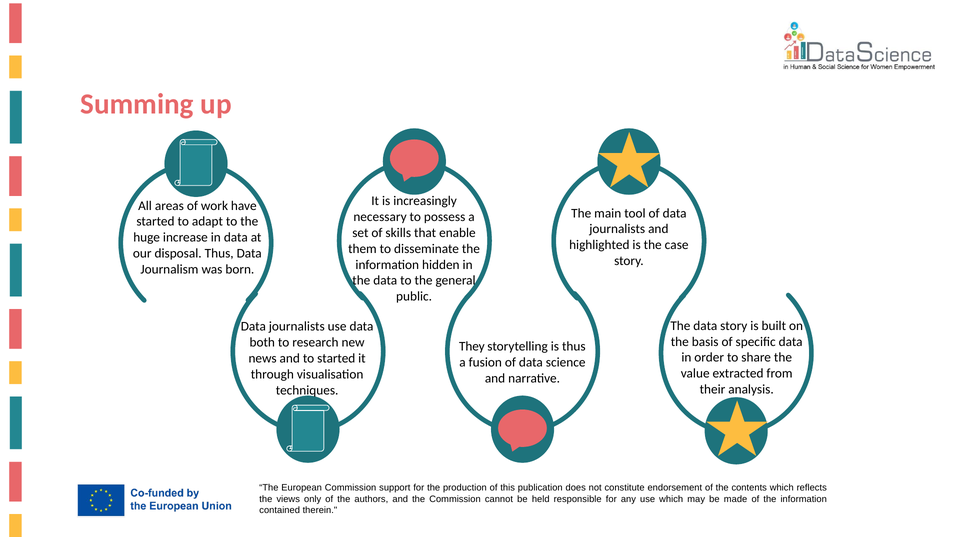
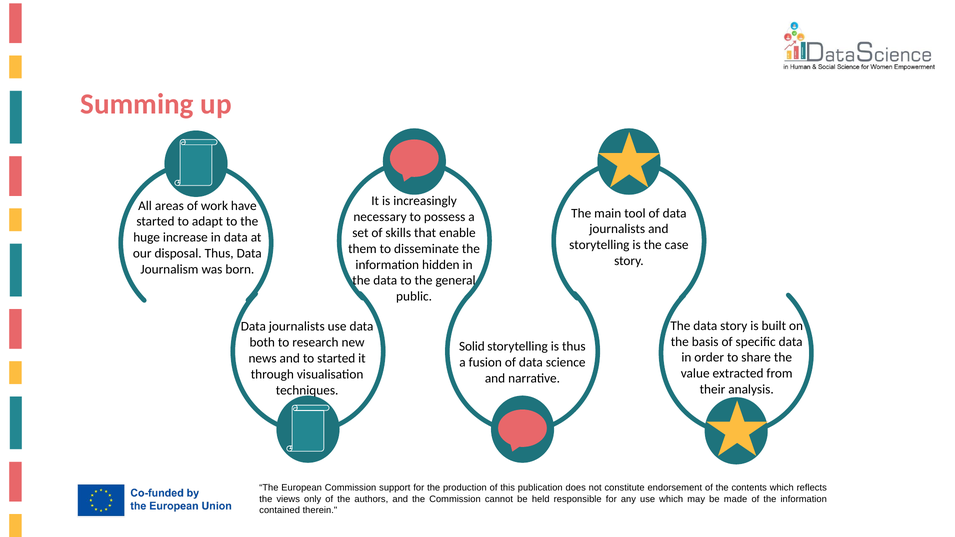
highlighted: highlighted -> storytelling (599, 245)
They: They -> Solid (472, 347)
